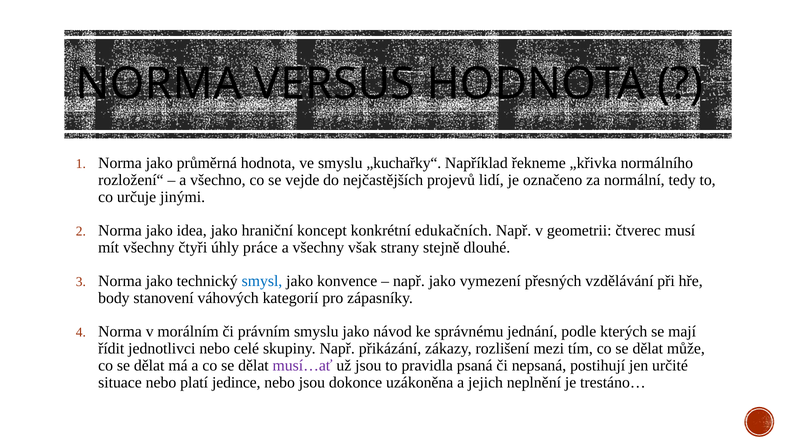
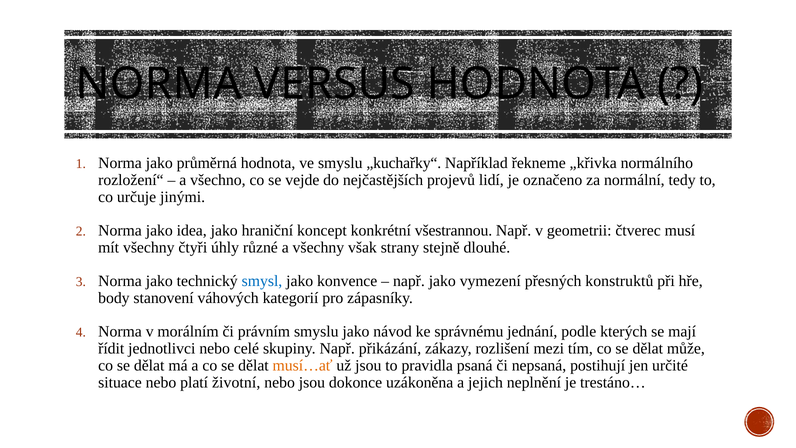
edukačních: edukačních -> všestrannou (454, 230)
práce: práce -> různé (260, 247)
vzdělávání: vzdělávání -> konstruktů (619, 281)
musí…ať colour: purple -> orange (303, 366)
jedince: jedince -> životní (236, 383)
